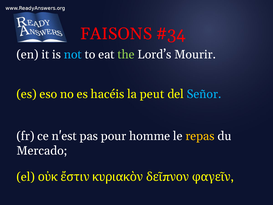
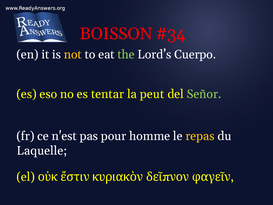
FAISONS: FAISONS -> BOISSON (116, 34)
not colour: light blue -> yellow (73, 54)
Mourir: Mourir -> Cuerpo (195, 54)
hacéis: hacéis -> tentar (108, 94)
Señor colour: light blue -> light green (204, 94)
Mercado: Mercado -> Laquelle (42, 151)
